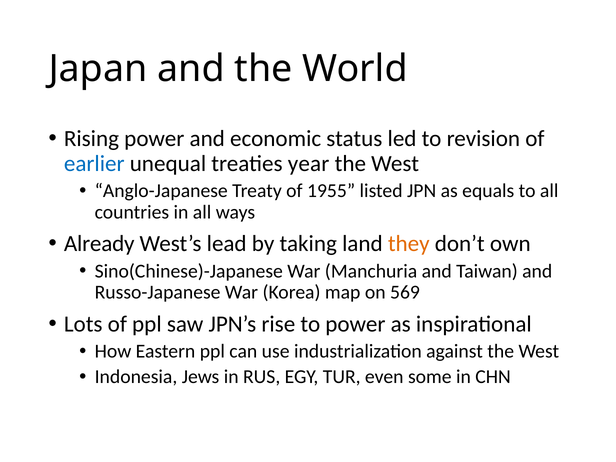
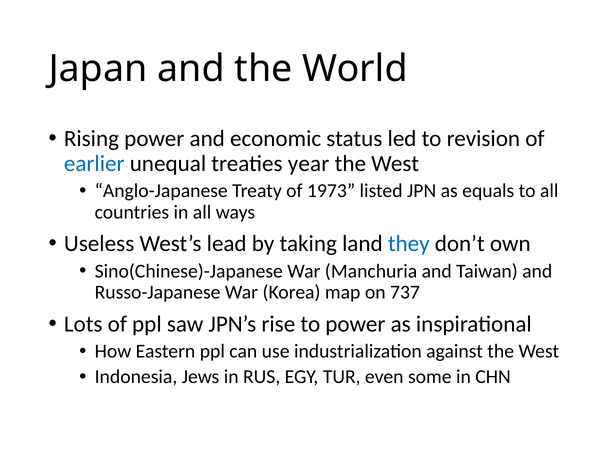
1955: 1955 -> 1973 (331, 191)
Already: Already -> Useless (99, 244)
they colour: orange -> blue (409, 244)
569: 569 -> 737 (405, 292)
